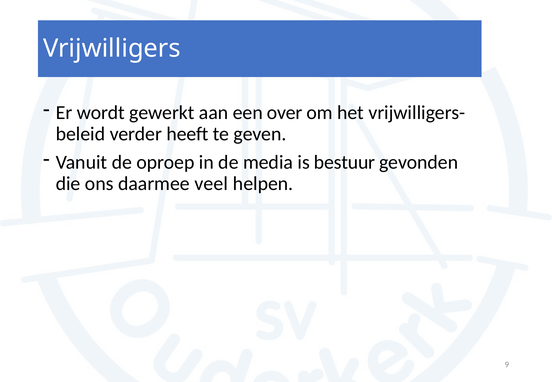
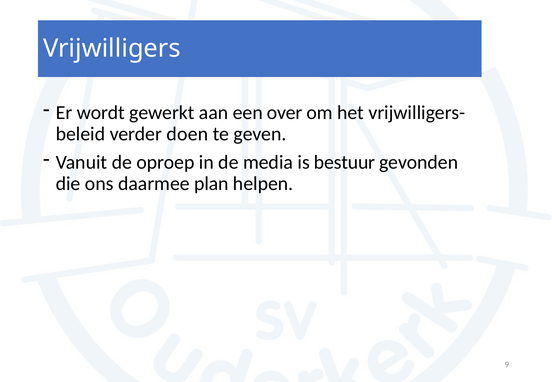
heeft: heeft -> doen (187, 134)
veel: veel -> plan (211, 184)
